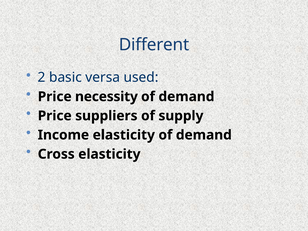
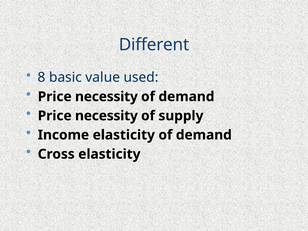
2: 2 -> 8 (42, 77)
versa: versa -> value (103, 77)
suppliers: suppliers -> necessity (106, 116)
